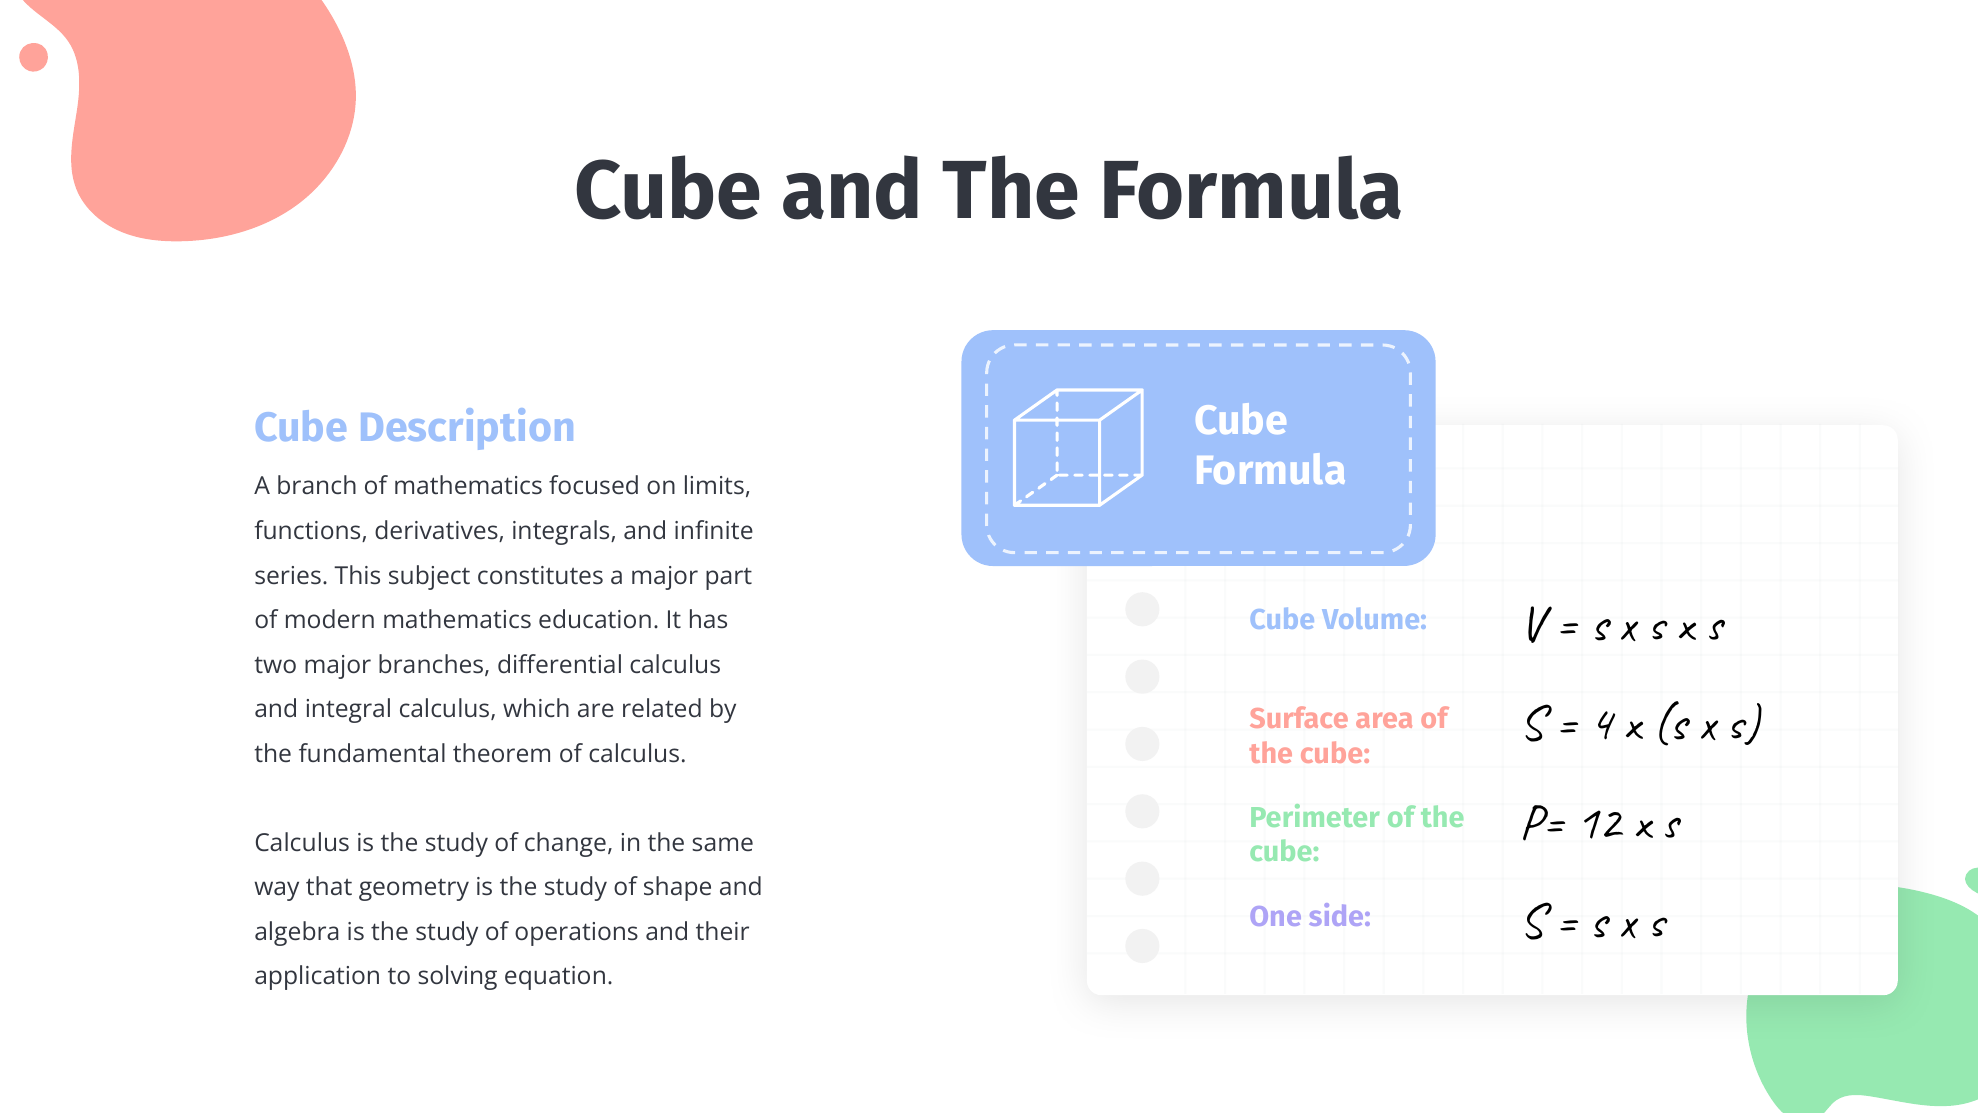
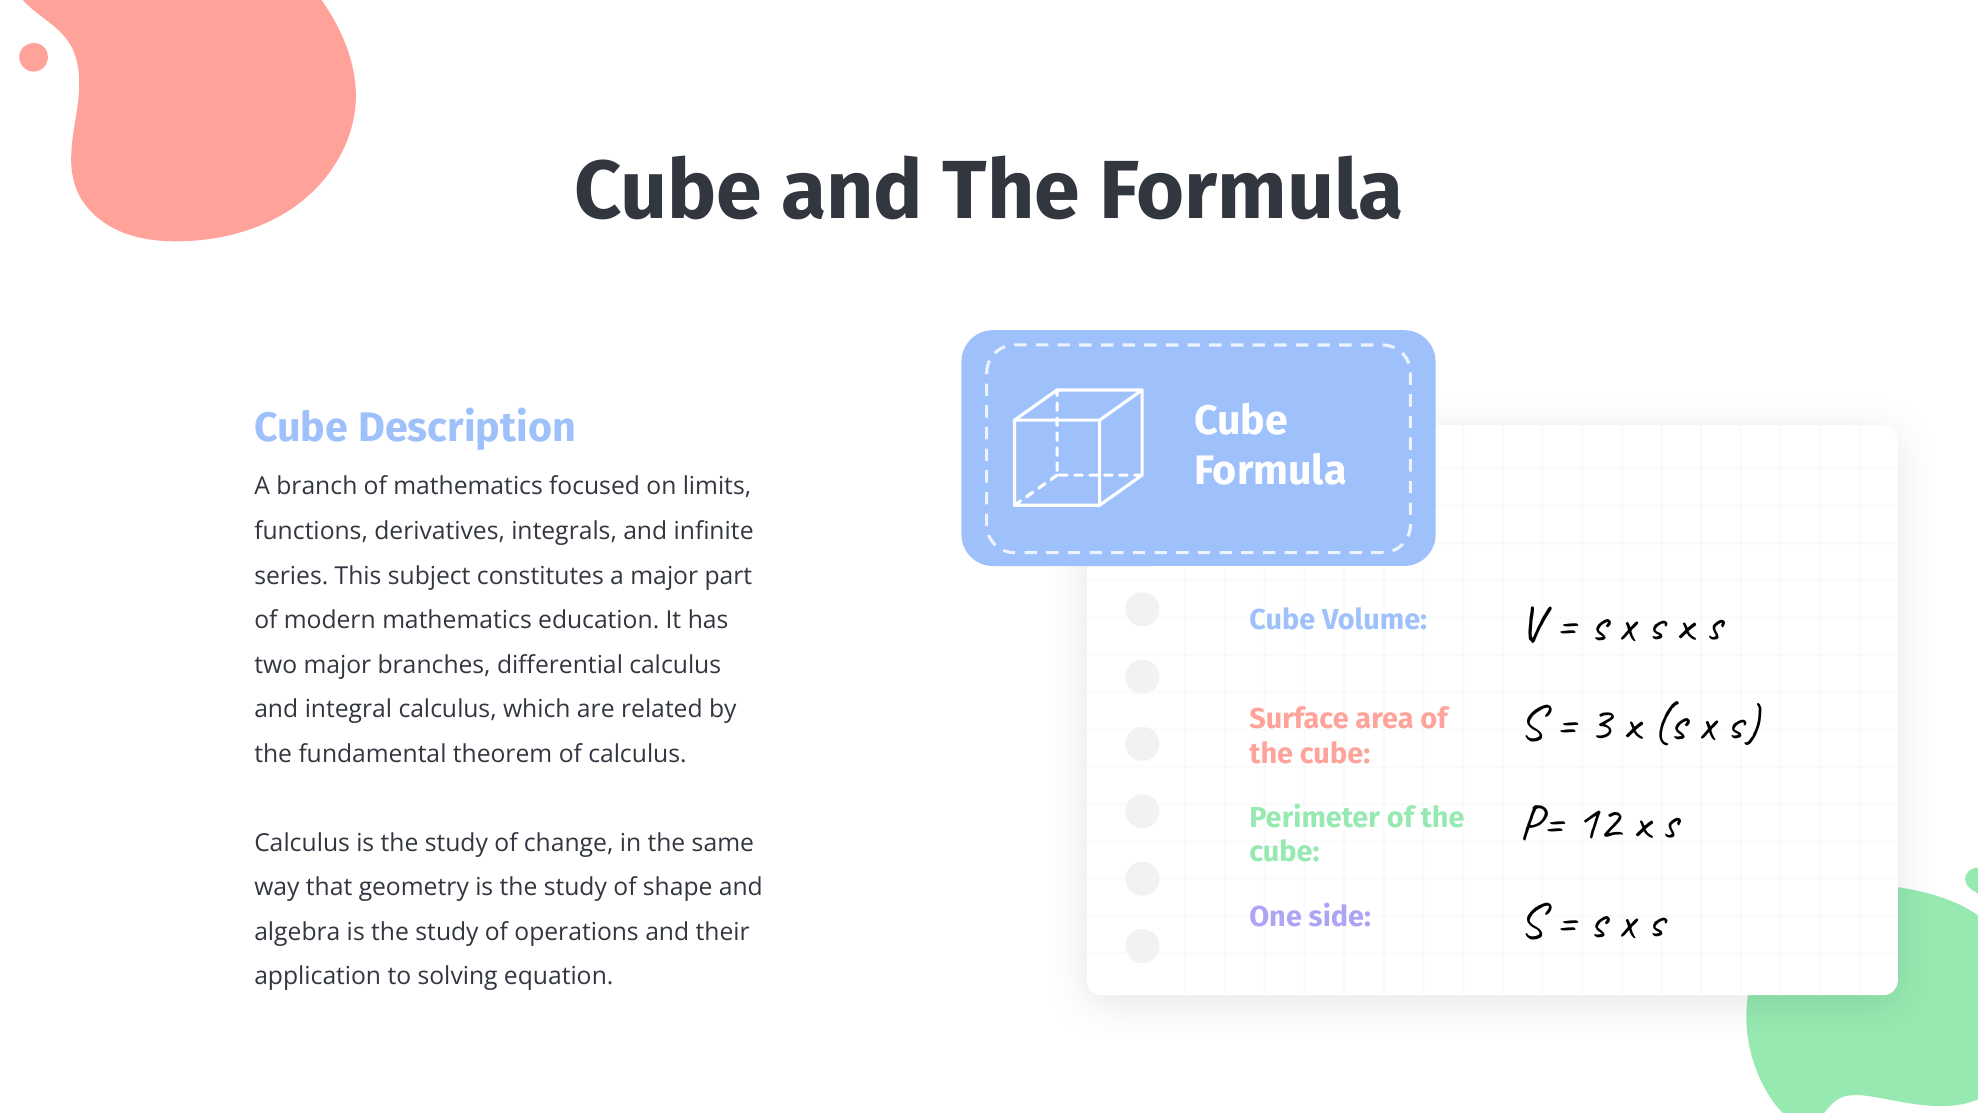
4: 4 -> 3 (1601, 723)
